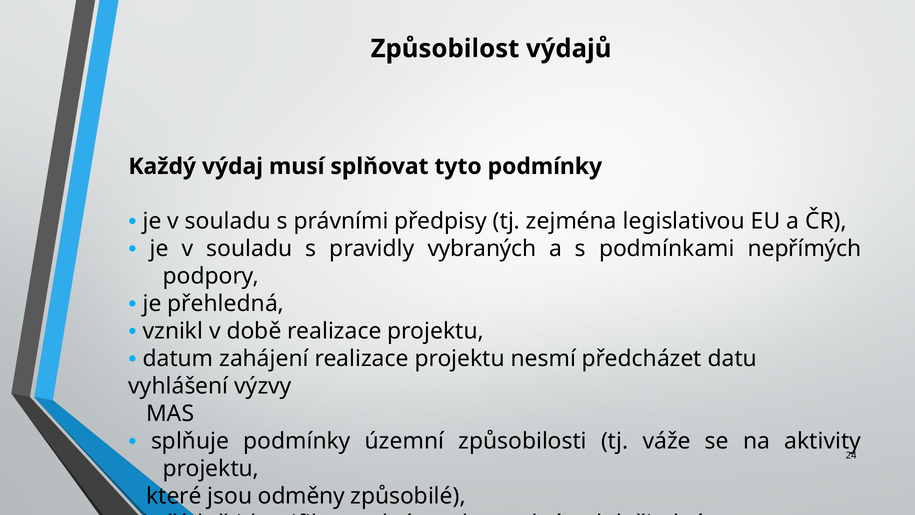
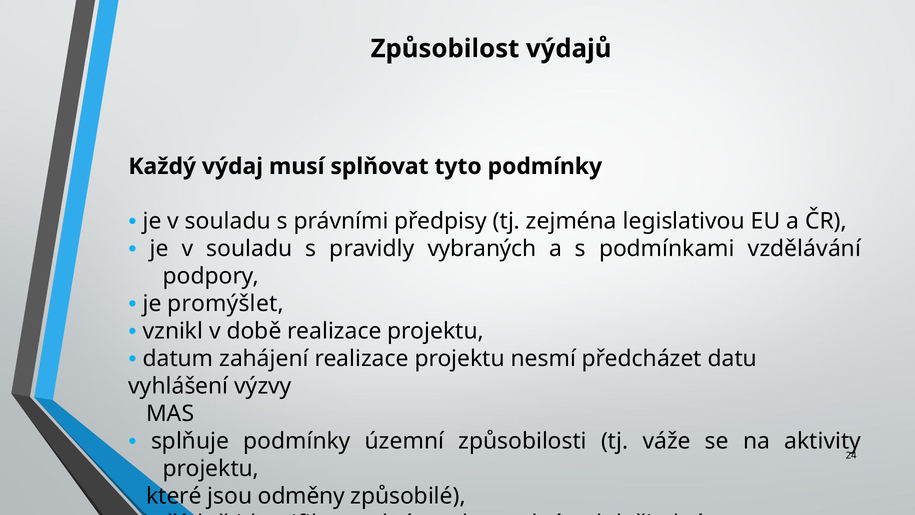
nepřímých: nepřímých -> vzdělávání (804, 249)
přehledná: přehledná -> promýšlet (226, 304)
